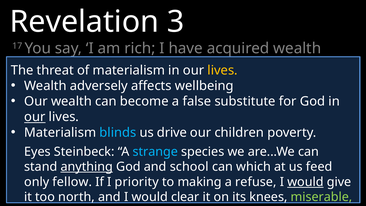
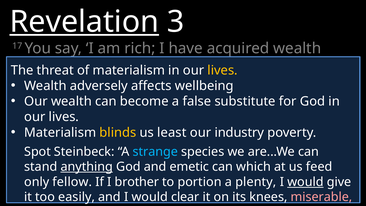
Revelation underline: none -> present (84, 22)
our underline: present -> none (35, 117)
blinds colour: light blue -> yellow (118, 132)
drive: drive -> least (172, 132)
children: children -> industry (239, 132)
Eyes: Eyes -> Spot (37, 152)
school: school -> emetic (189, 167)
priority: priority -> brother (137, 182)
making: making -> portion (200, 182)
refuse: refuse -> plenty (256, 182)
north: north -> easily (77, 197)
miserable colour: light green -> pink (321, 197)
